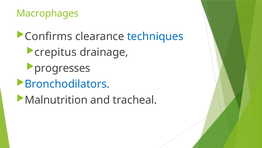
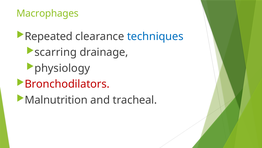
Confirms: Confirms -> Repeated (49, 36)
crepitus: crepitus -> scarring (56, 52)
progresses: progresses -> physiology (62, 68)
Bronchodilators colour: blue -> red (67, 84)
